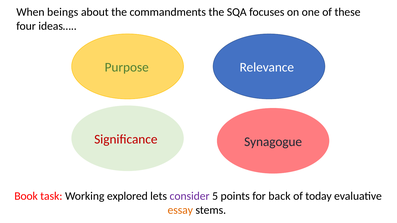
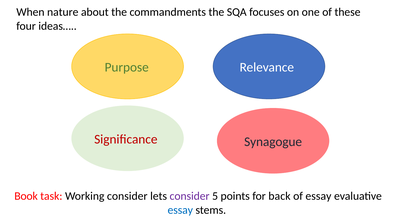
beings: beings -> nature (63, 12)
Working explored: explored -> consider (127, 196)
of today: today -> essay (318, 196)
essay colour: orange -> blue (180, 210)
